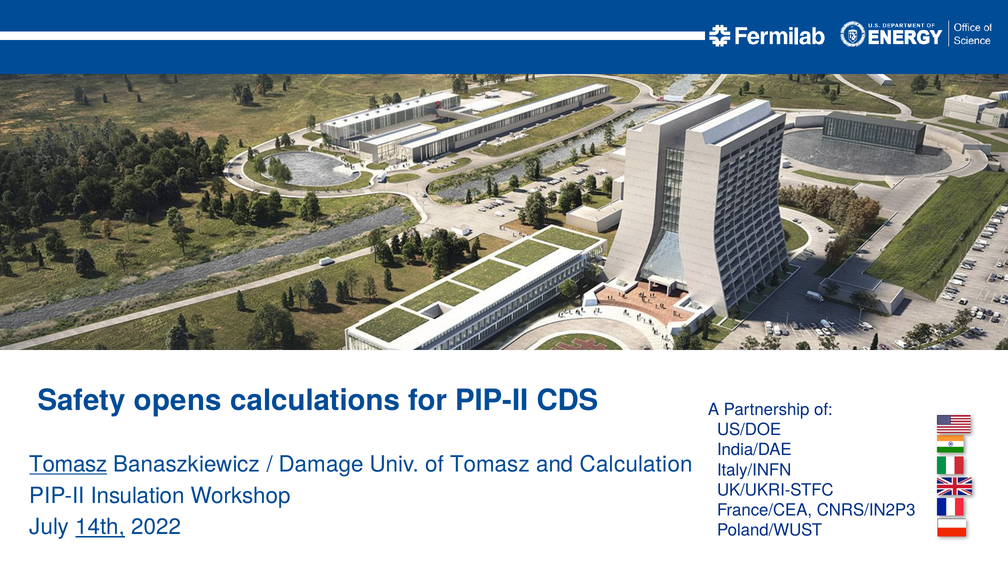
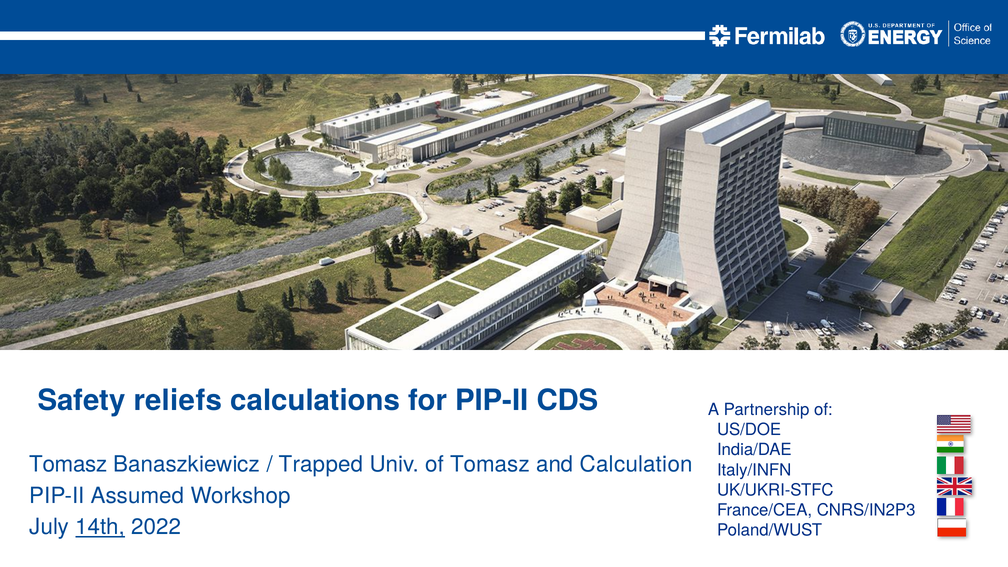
opens: opens -> reliefs (178, 400)
Tomasz underline: present -> none (68, 464)
Damage: Damage -> Trapped (321, 464)
Insulation: Insulation -> Assumed (138, 496)
